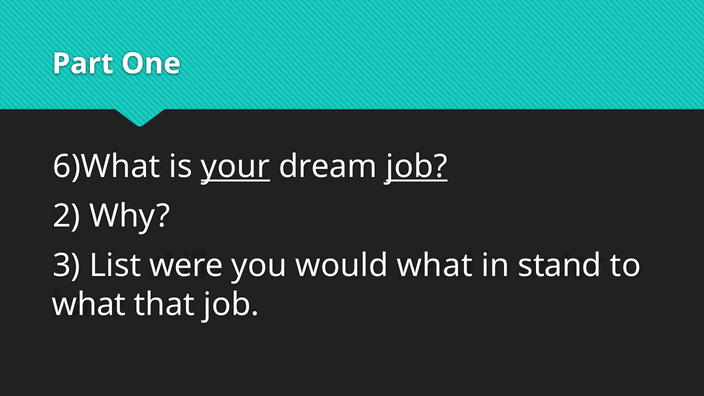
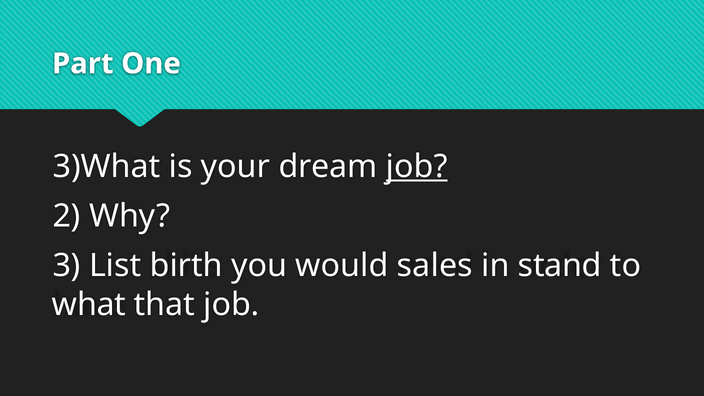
6)What: 6)What -> 3)What (106, 167)
your underline: present -> none (235, 167)
were: were -> birth (186, 266)
would what: what -> sales (435, 266)
